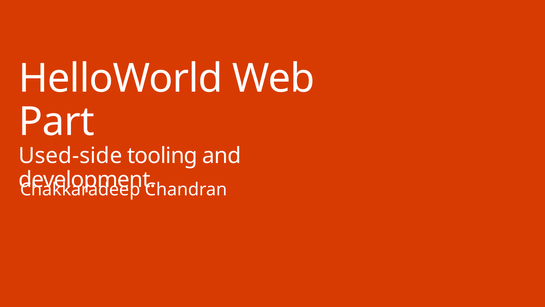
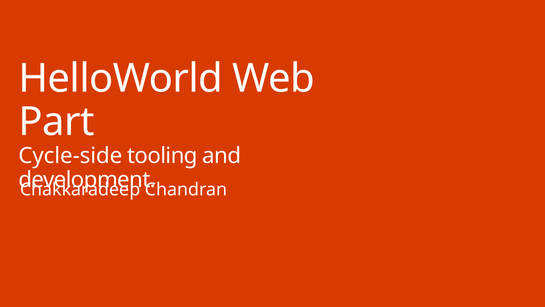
Used-side: Used-side -> Cycle-side (70, 155)
